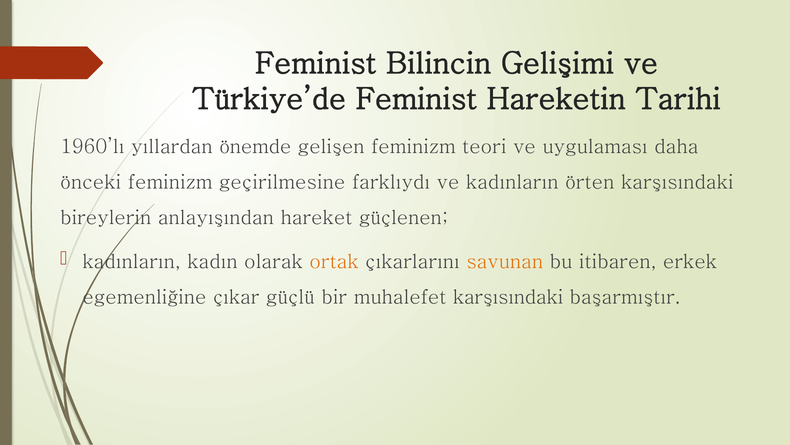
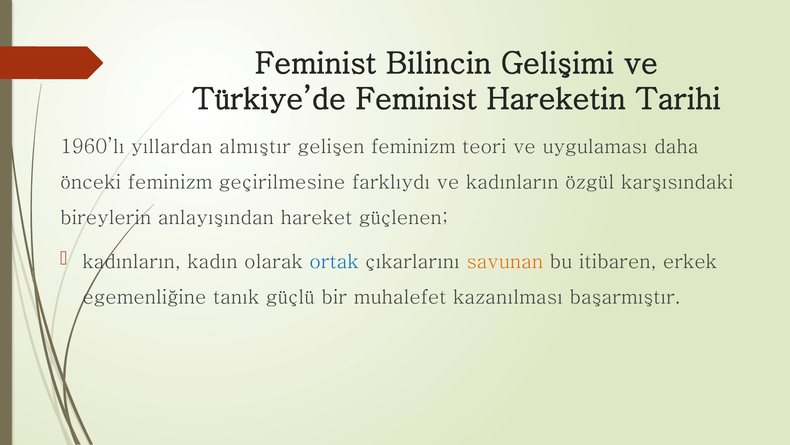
önemde: önemde -> almıştır (255, 146)
örten: örten -> özgül (590, 182)
ortak colour: orange -> blue (334, 261)
çıkar: çıkar -> tanık (236, 297)
muhalefet karşısındaki: karşısındaki -> kazanılması (508, 297)
